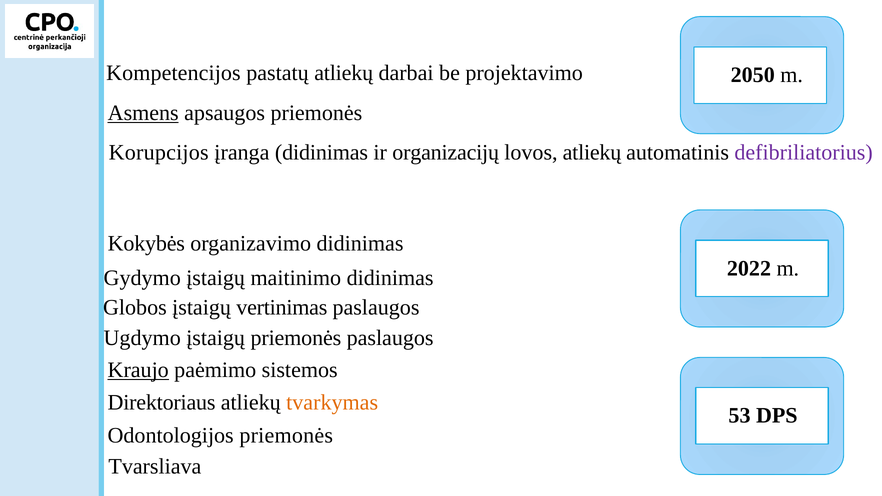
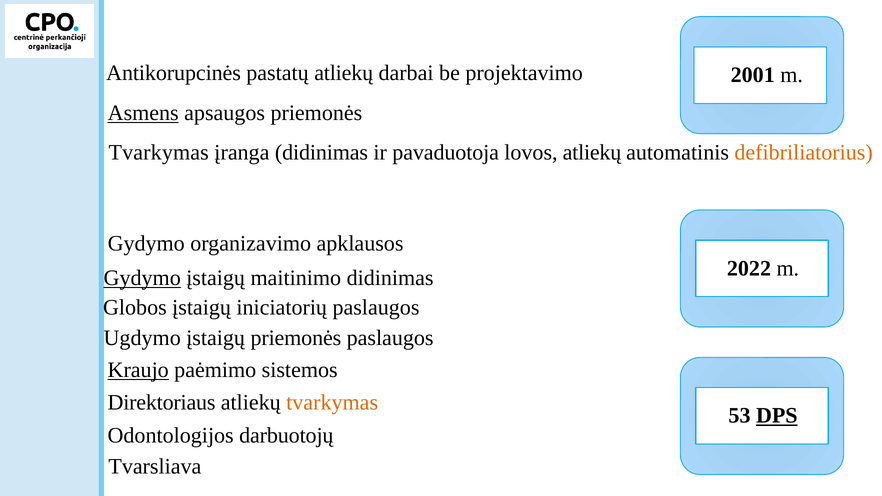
Kompetencijos: Kompetencijos -> Antikorupcinės (174, 73)
2050: 2050 -> 2001 (753, 75)
Korupcijos: Korupcijos -> Tvarkymas (159, 153)
organizacijų: organizacijų -> pavaduotoja (446, 153)
defibriliatorius colour: purple -> orange (804, 153)
Kokybės: Kokybės -> Gydymo (146, 243)
organizavimo didinimas: didinimas -> apklausos (360, 243)
Gydymo underline: none -> present (142, 278)
vertinimas: vertinimas -> iniciatorių (282, 308)
DPS underline: none -> present (777, 416)
Odontologijos priemonės: priemonės -> darbuotojų (286, 436)
